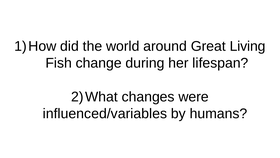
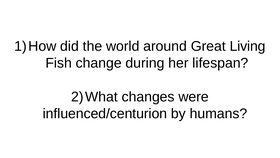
influenced/variables: influenced/variables -> influenced/centurion (105, 113)
